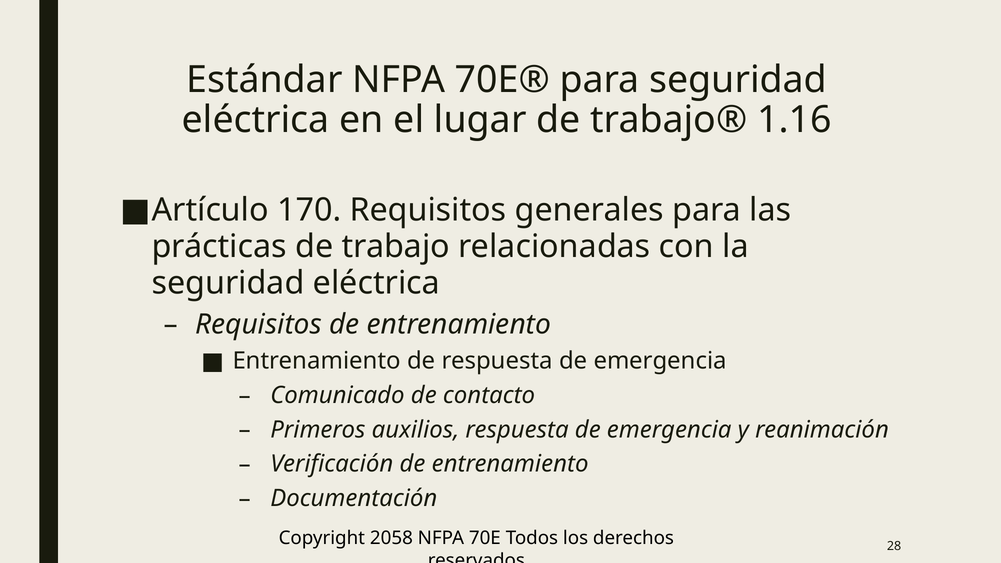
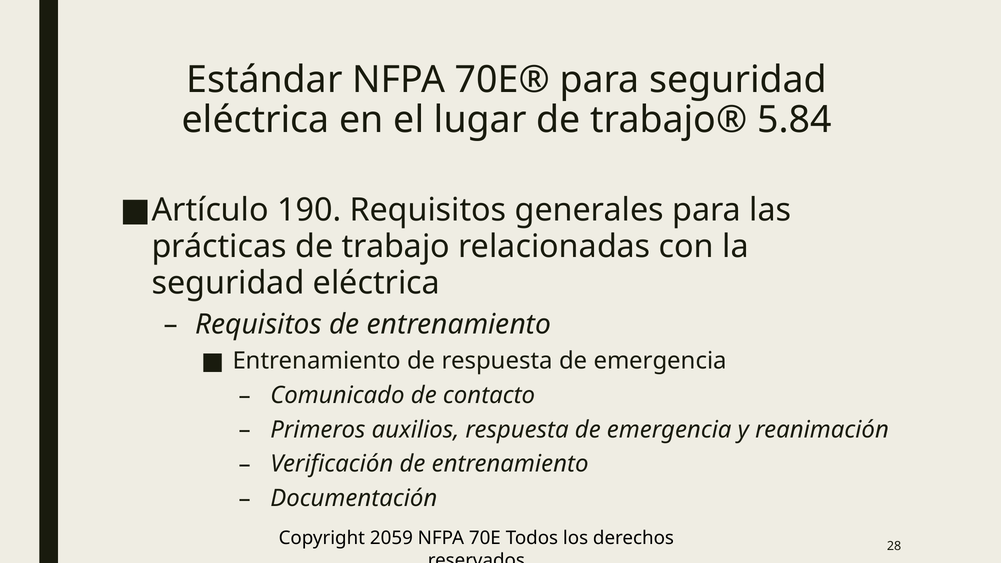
1.16: 1.16 -> 5.84 (794, 120)
170: 170 -> 190 (309, 210)
2058: 2058 -> 2059 (391, 538)
